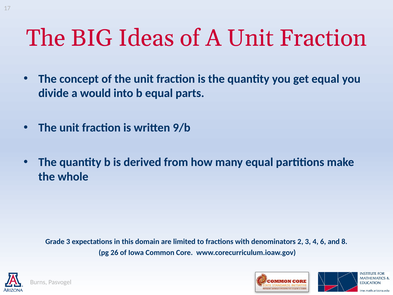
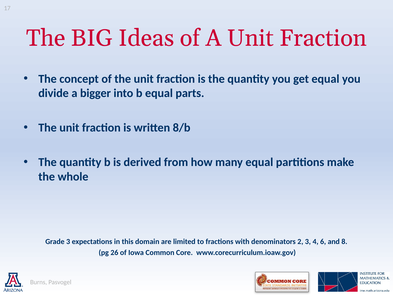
would: would -> bigger (95, 93)
9/b: 9/b -> 8/b (182, 128)
